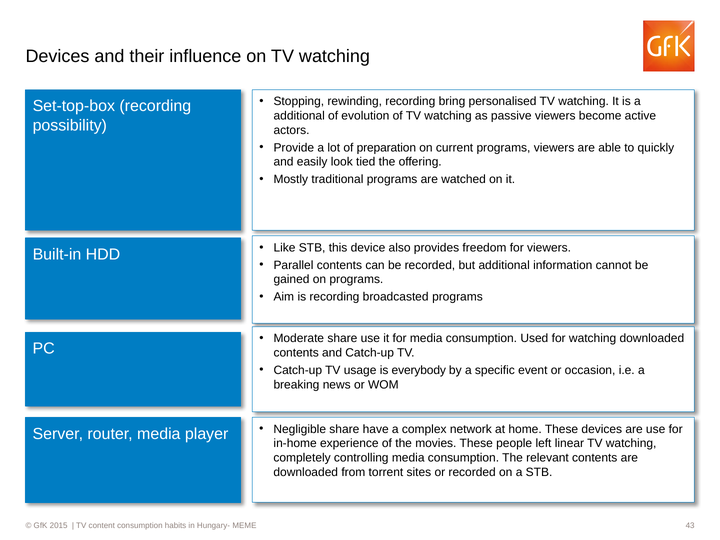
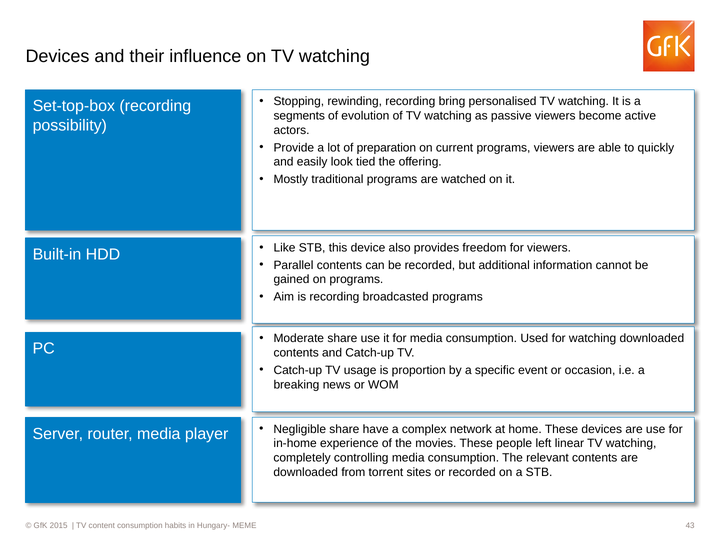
additional: additional -> segments (299, 116)
everybody: everybody -> proportion (419, 370)
